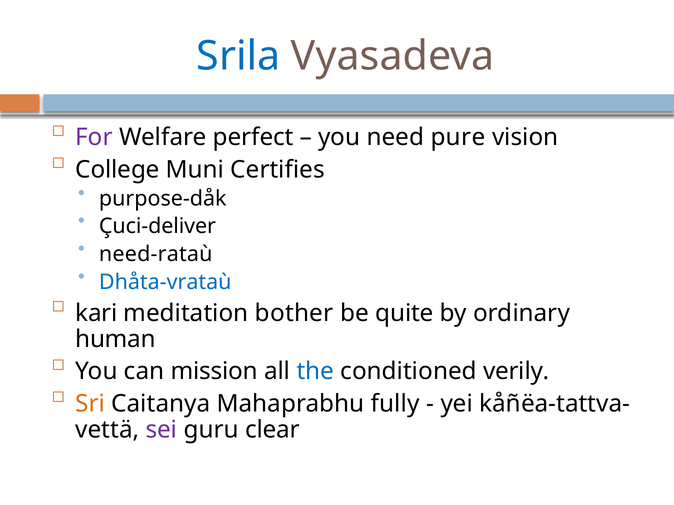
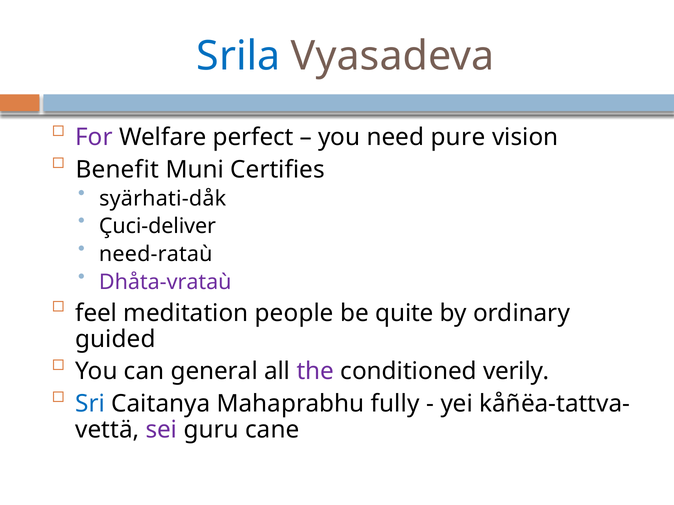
College: College -> Benefit (117, 170)
purpose-dåk: purpose-dåk -> syärhati-dåk (163, 199)
Dhåta-vrataù colour: blue -> purple (165, 282)
kari: kari -> feel (96, 313)
bother: bother -> people (294, 313)
human: human -> guided (115, 340)
mission: mission -> general (214, 372)
the colour: blue -> purple (315, 372)
Sri colour: orange -> blue (90, 404)
clear: clear -> cane (272, 430)
